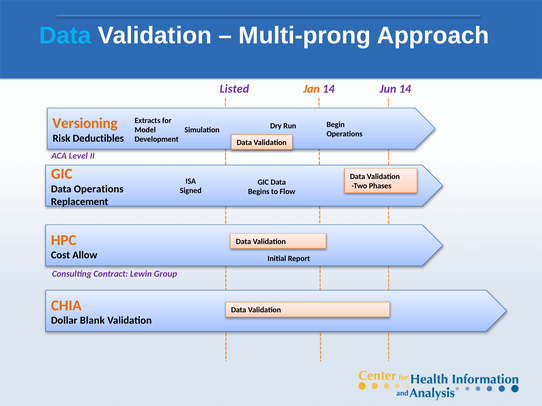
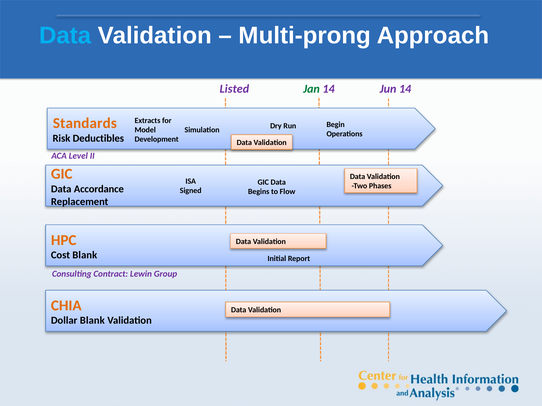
Jan colour: orange -> green (312, 89)
Versioning: Versioning -> Standards (85, 123)
Data Operations: Operations -> Accordance (99, 189)
Cost Allow: Allow -> Blank (85, 255)
